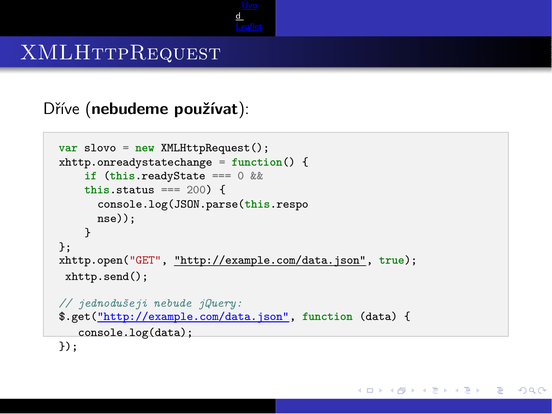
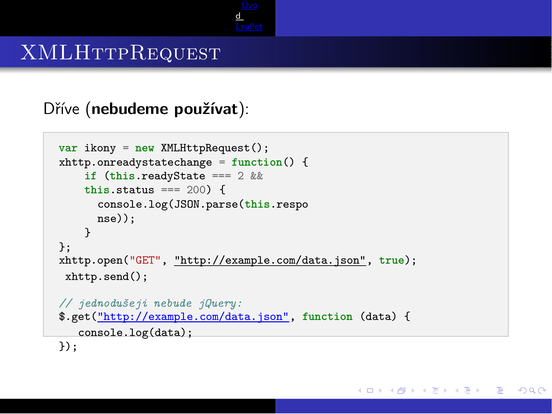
slovo: slovo -> ikony (100, 148)
0: 0 -> 2 (241, 176)
